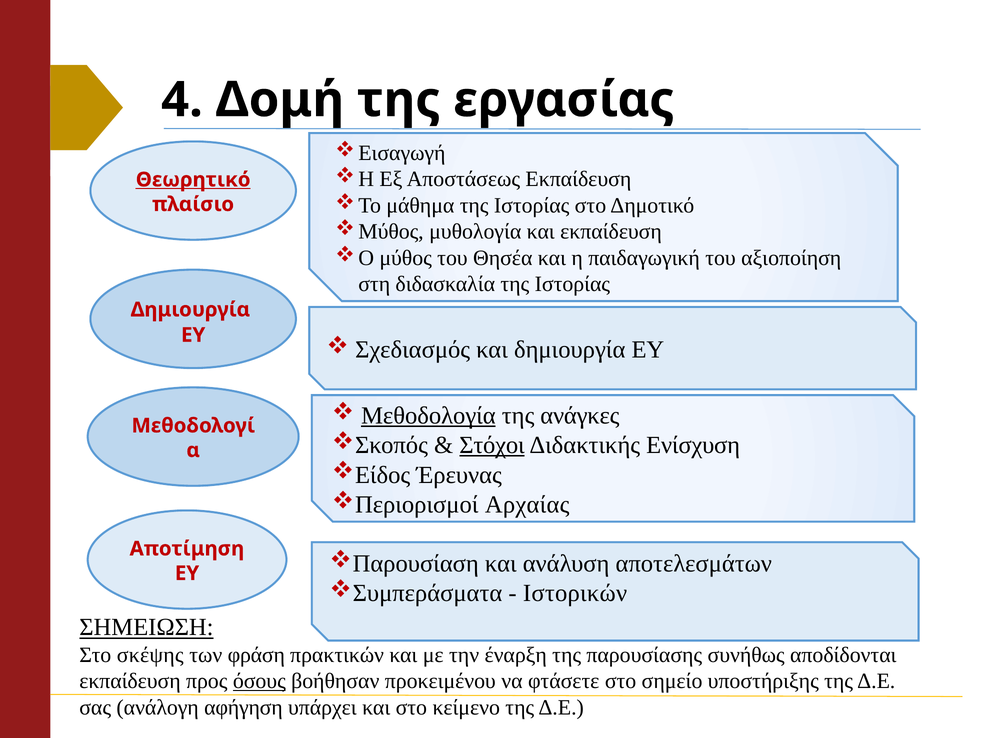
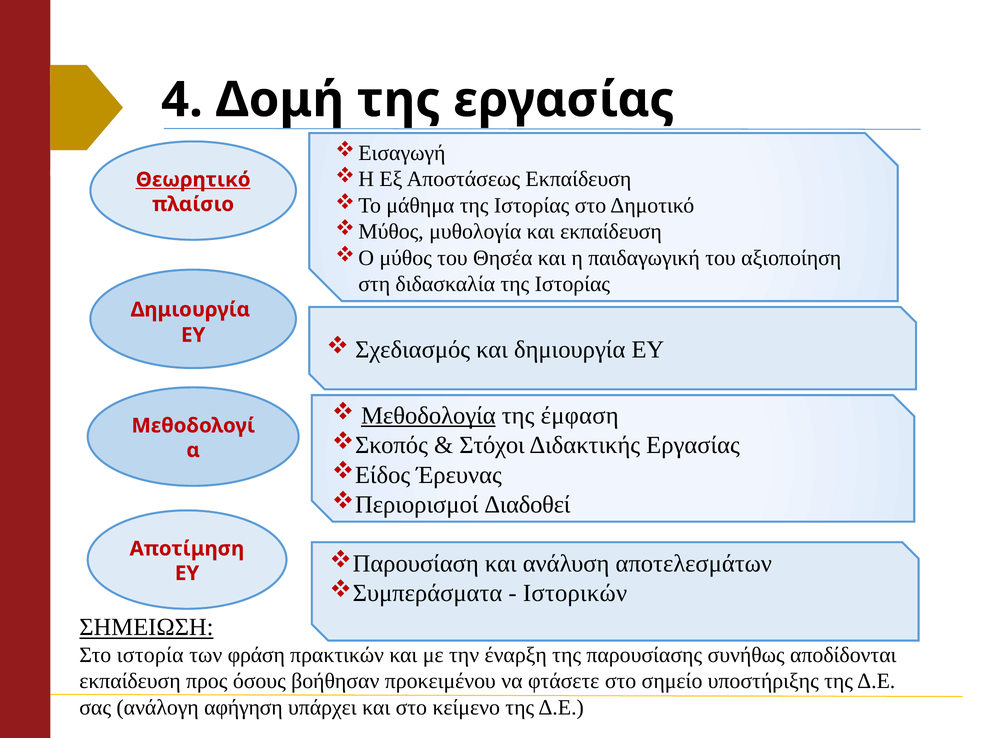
ανάγκες: ανάγκες -> έμφαση (580, 416)
Στόχοι underline: present -> none (492, 445)
Διδακτικής Ενίσχυση: Ενίσχυση -> Εργασίας (693, 445)
Αρχαίας: Αρχαίας -> Διαδοθεί (527, 504)
σκέψης: σκέψης -> ιστορία (150, 655)
όσους underline: present -> none (259, 681)
